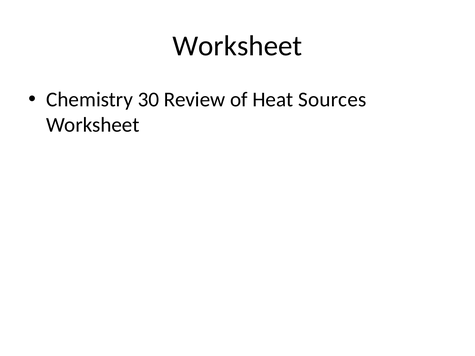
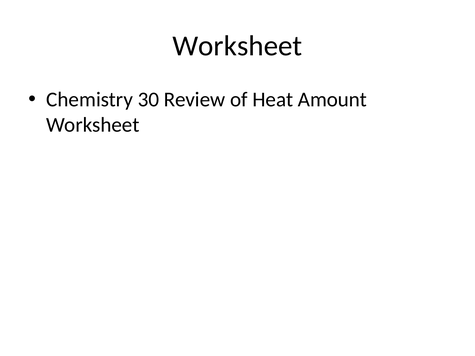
Sources: Sources -> Amount (332, 100)
